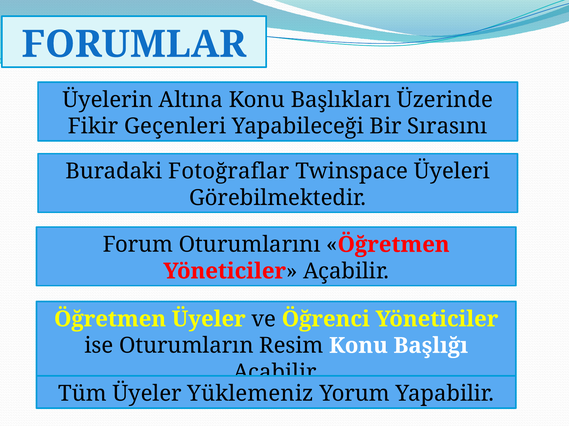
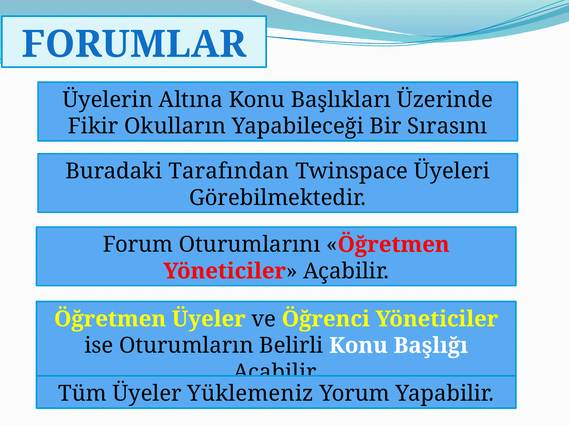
Geçenleri: Geçenleri -> Okulların (175, 126)
Fotoğraflar: Fotoğraflar -> Tarafından (229, 172)
Resim: Resim -> Belirli (291, 346)
